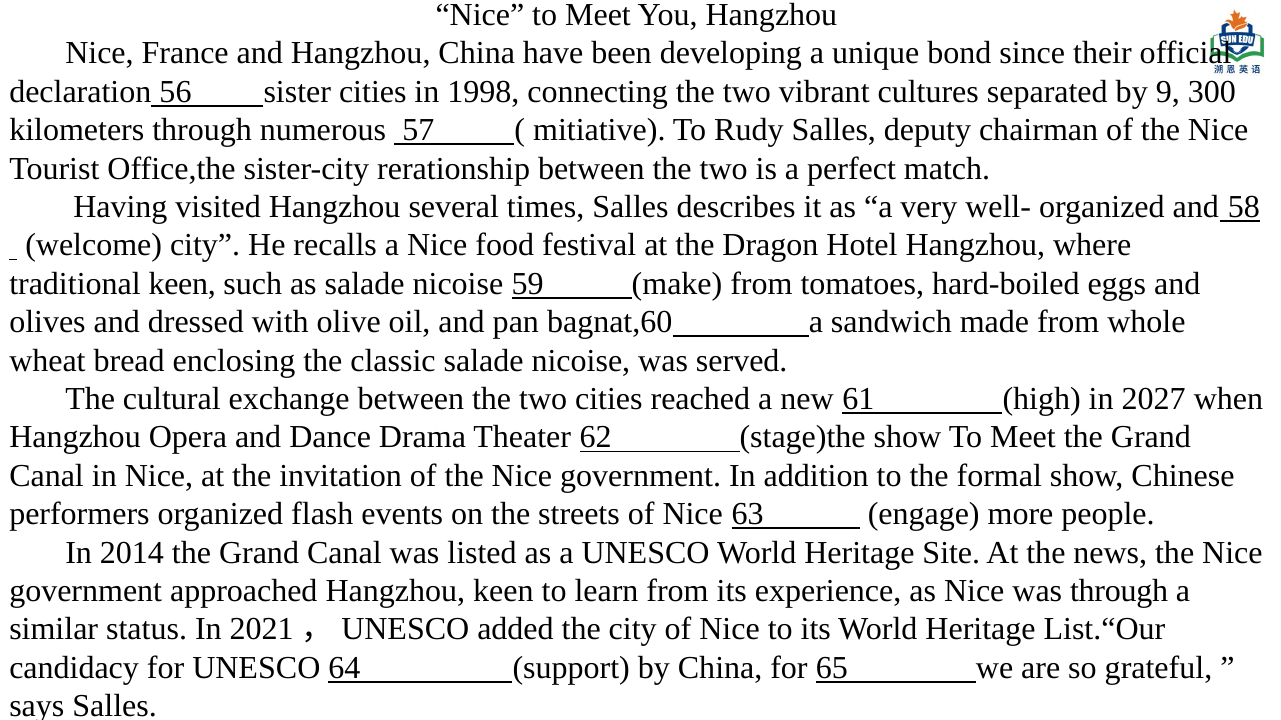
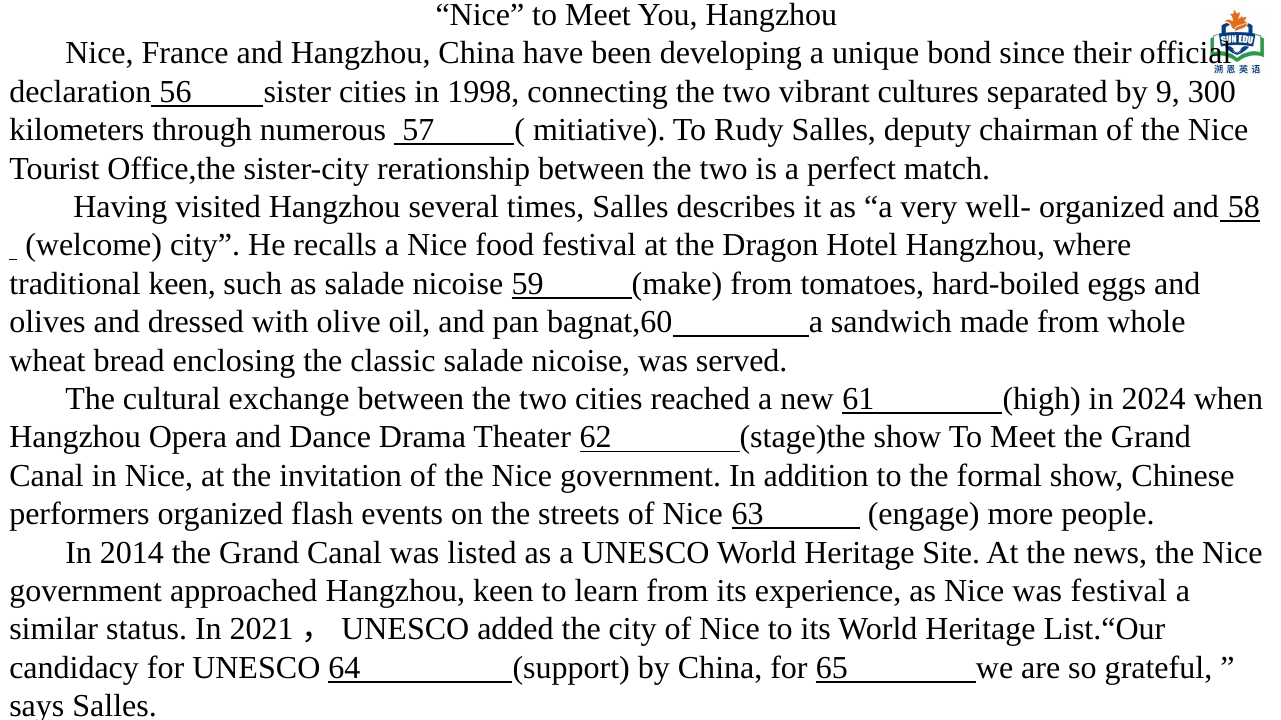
2027: 2027 -> 2024 (1154, 399)
was through: through -> festival (1119, 591)
